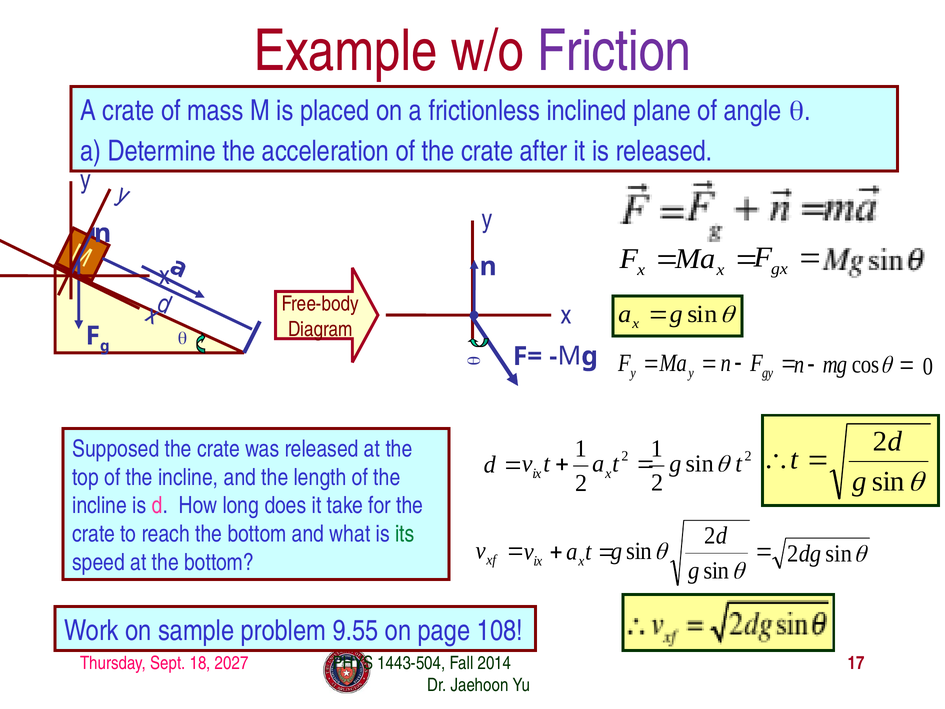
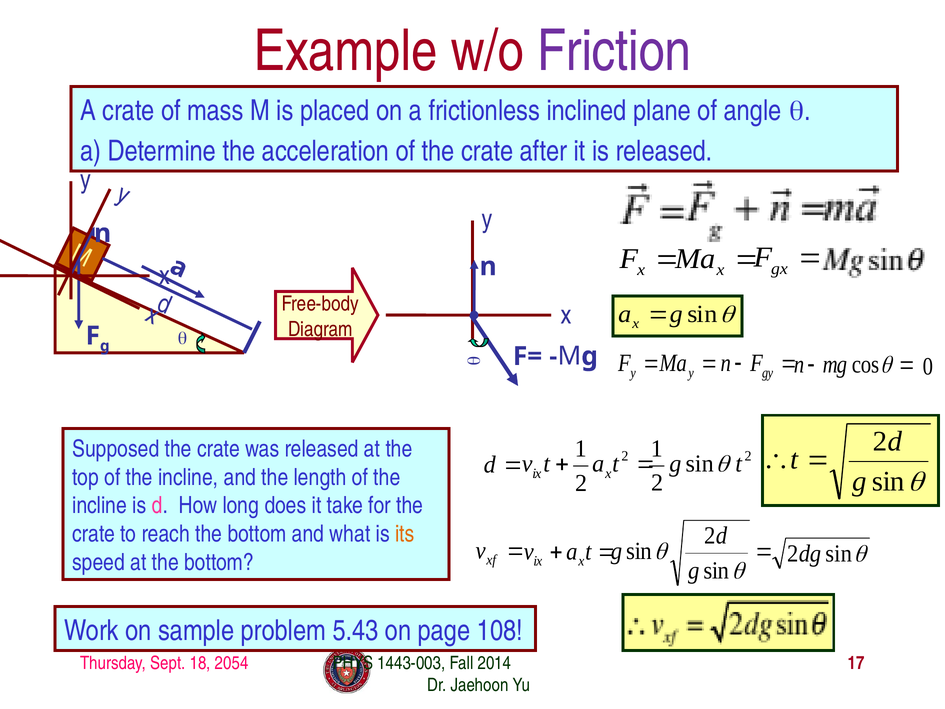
its colour: green -> orange (405, 534)
9.55: 9.55 -> 5.43 (355, 630)
2027: 2027 -> 2054 (232, 663)
1443-504: 1443-504 -> 1443-003 (411, 663)
